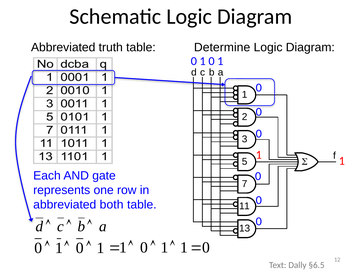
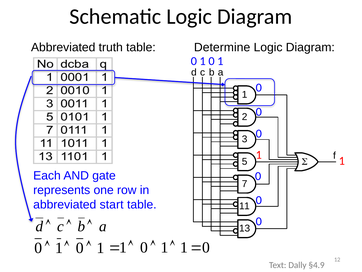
both: both -> start (112, 204)
§6.5: §6.5 -> §4.9 (317, 265)
